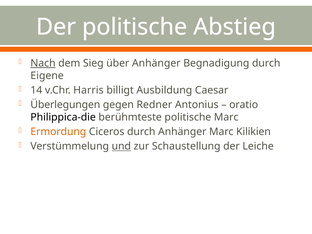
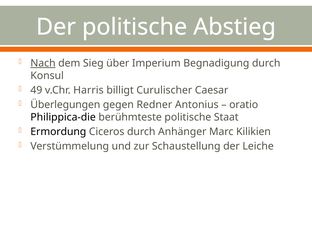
über Anhänger: Anhänger -> Imperium (156, 63)
Eigene: Eigene -> Konsul (47, 76)
14: 14 -> 49 (36, 90)
Ausbildung: Ausbildung -> Curulischer (164, 90)
politische Marc: Marc -> Staat (226, 117)
Ermordung colour: orange -> black (58, 132)
und underline: present -> none (121, 146)
